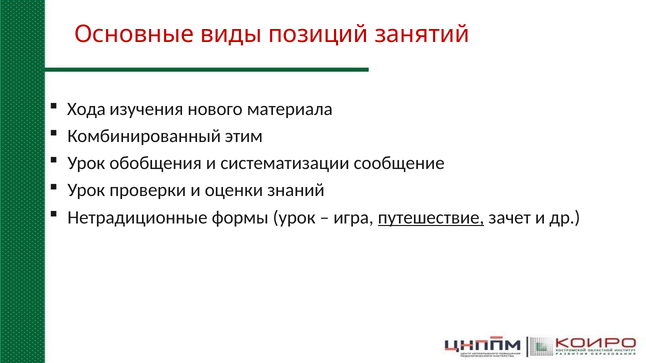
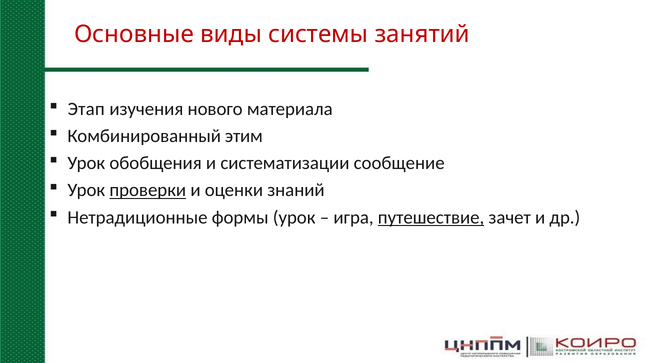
позиций: позиций -> системы (318, 35)
Хода: Хода -> Этап (86, 109)
проверки underline: none -> present (148, 190)
